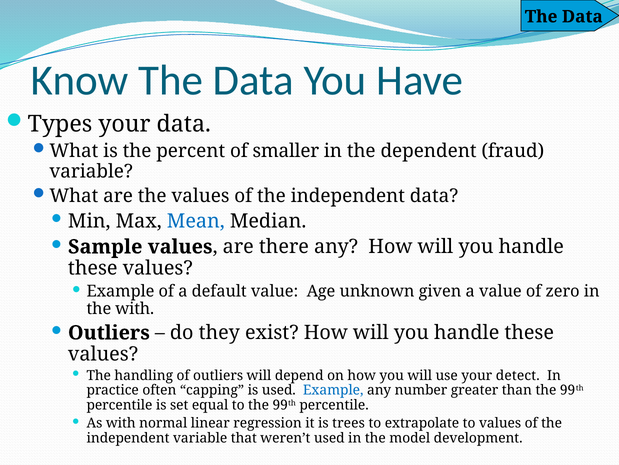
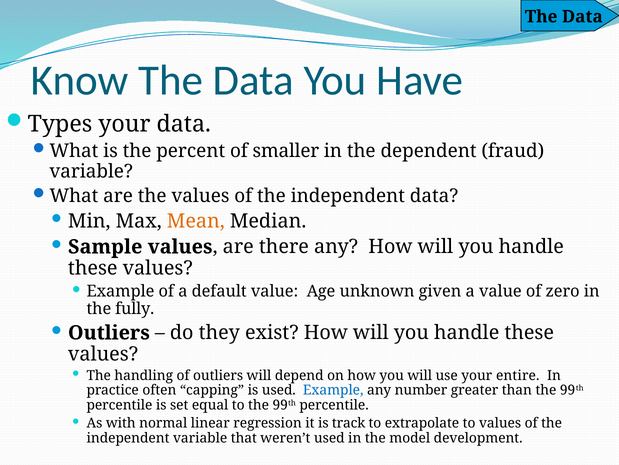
Mean colour: blue -> orange (196, 221)
the with: with -> fully (135, 309)
detect: detect -> entire (518, 375)
trees: trees -> track (349, 423)
